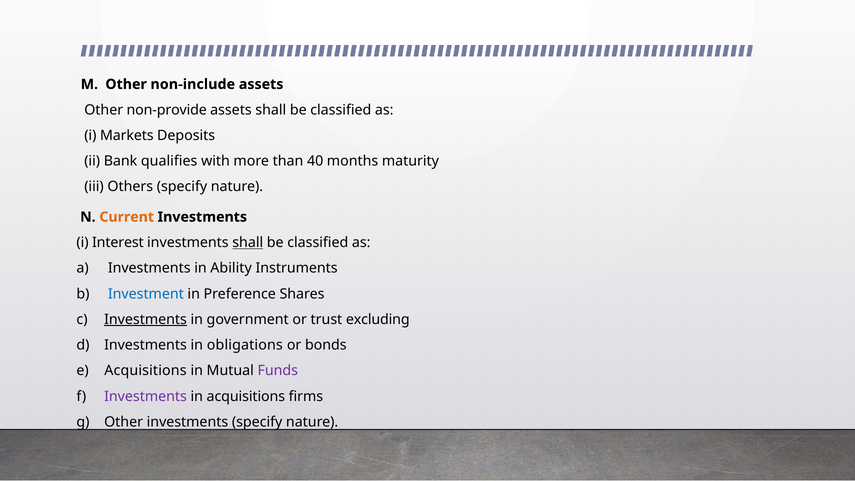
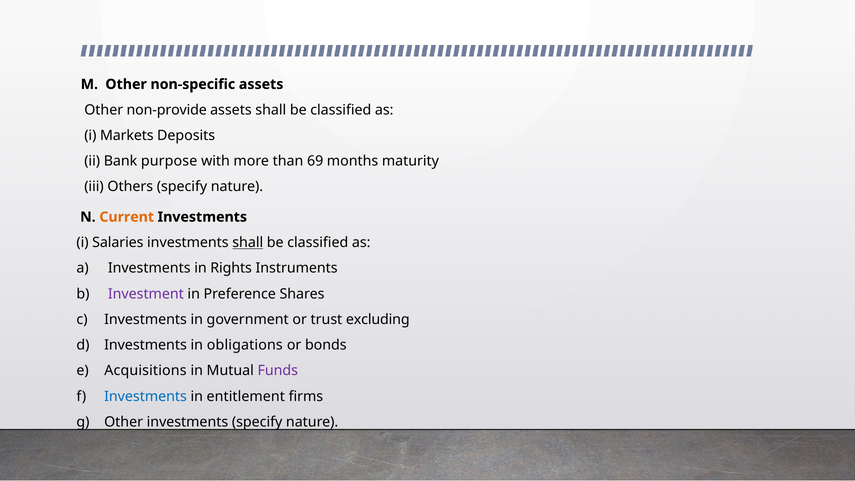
non-include: non-include -> non-specific (193, 84)
qualifies: qualifies -> purpose (169, 161)
40: 40 -> 69 (315, 161)
Interest: Interest -> Salaries (118, 243)
Ability: Ability -> Rights (231, 268)
Investment colour: blue -> purple (146, 294)
Investments underline: present -> none (146, 319)
Investments colour: purple -> blue (146, 396)
in acquisitions: acquisitions -> entitlement (246, 396)
